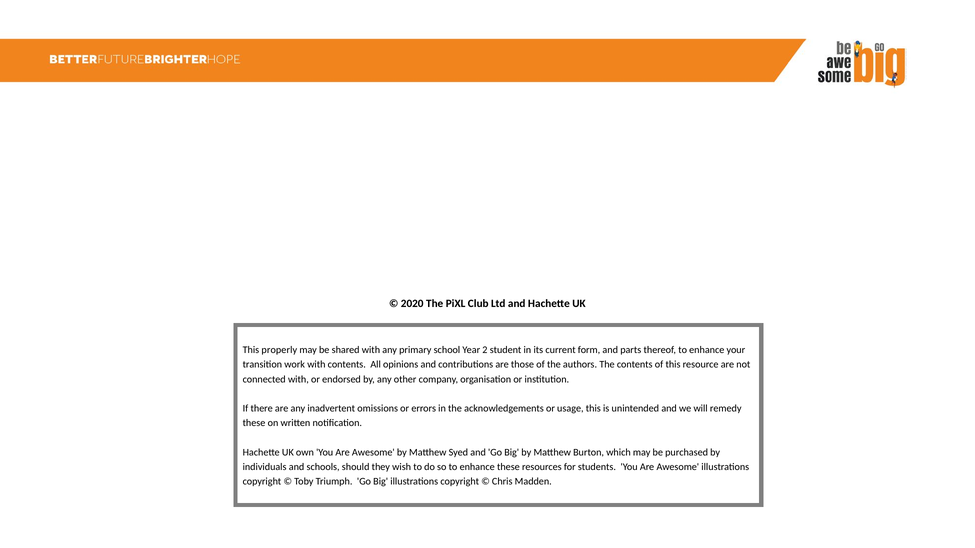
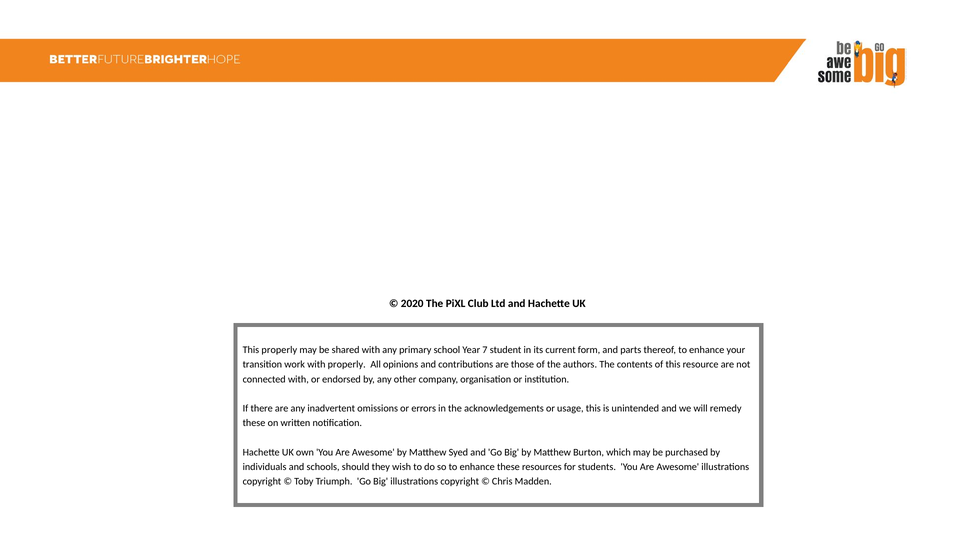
2: 2 -> 7 (485, 350)
with contents: contents -> properly (347, 365)
